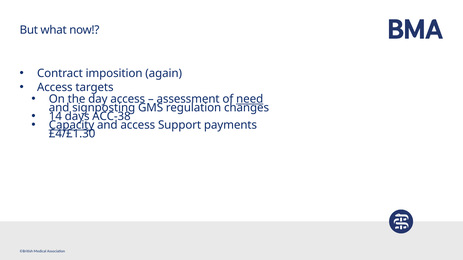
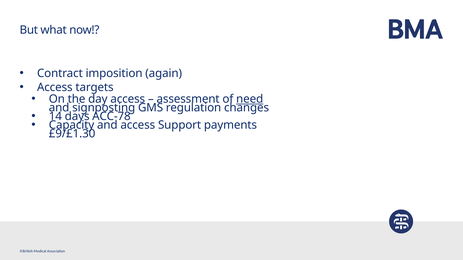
ACC-38: ACC-38 -> ACC-78 (111, 116)
Capacity underline: present -> none (72, 125)
£4/£1.30: £4/£1.30 -> £9/£1.30 (72, 134)
